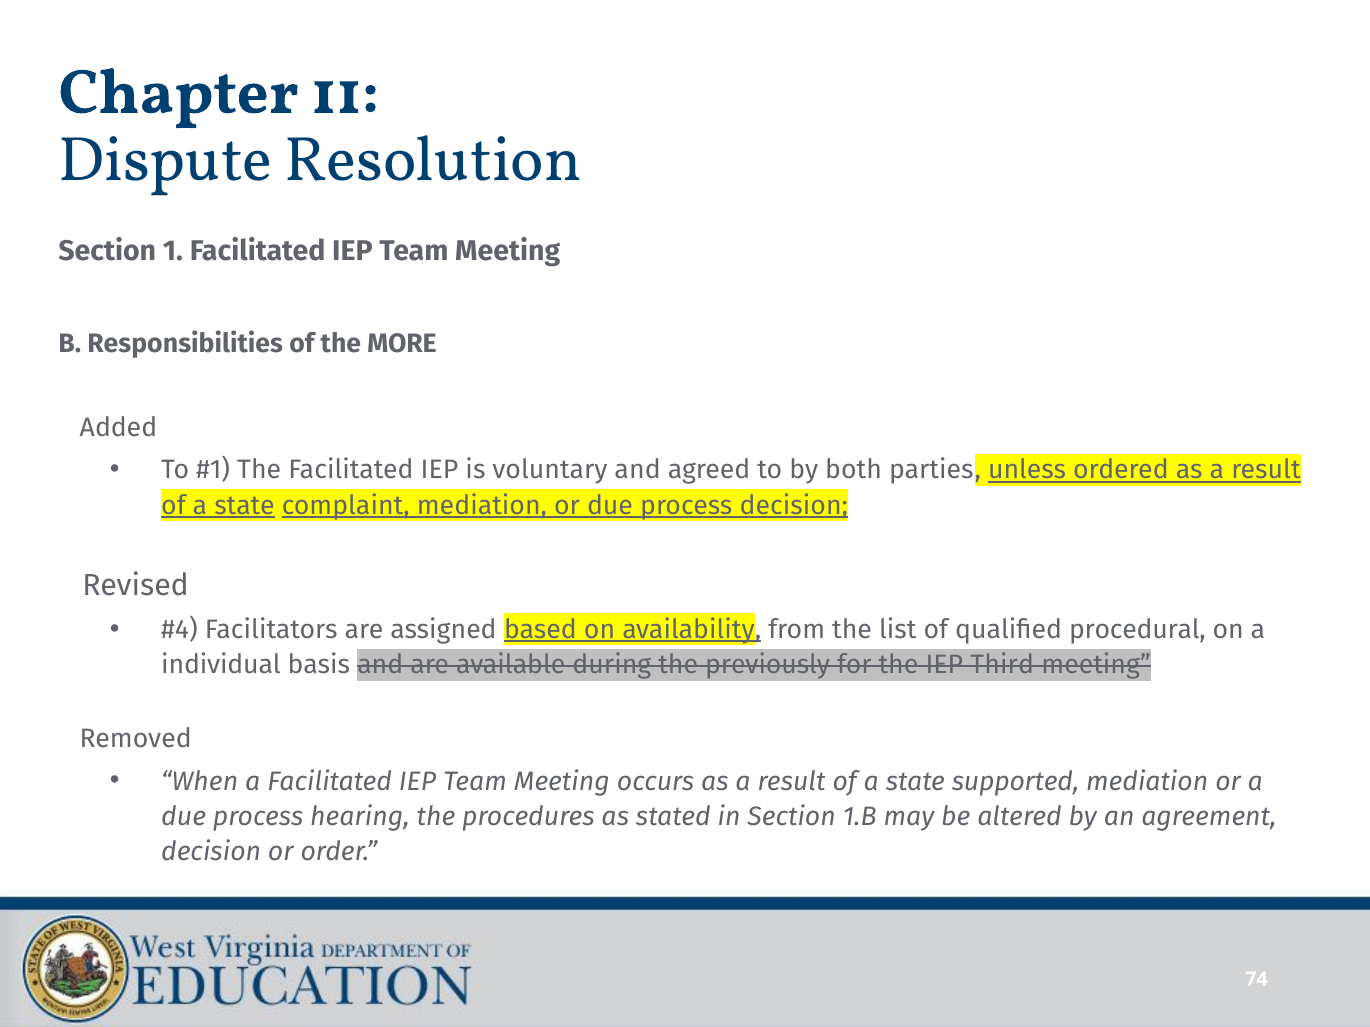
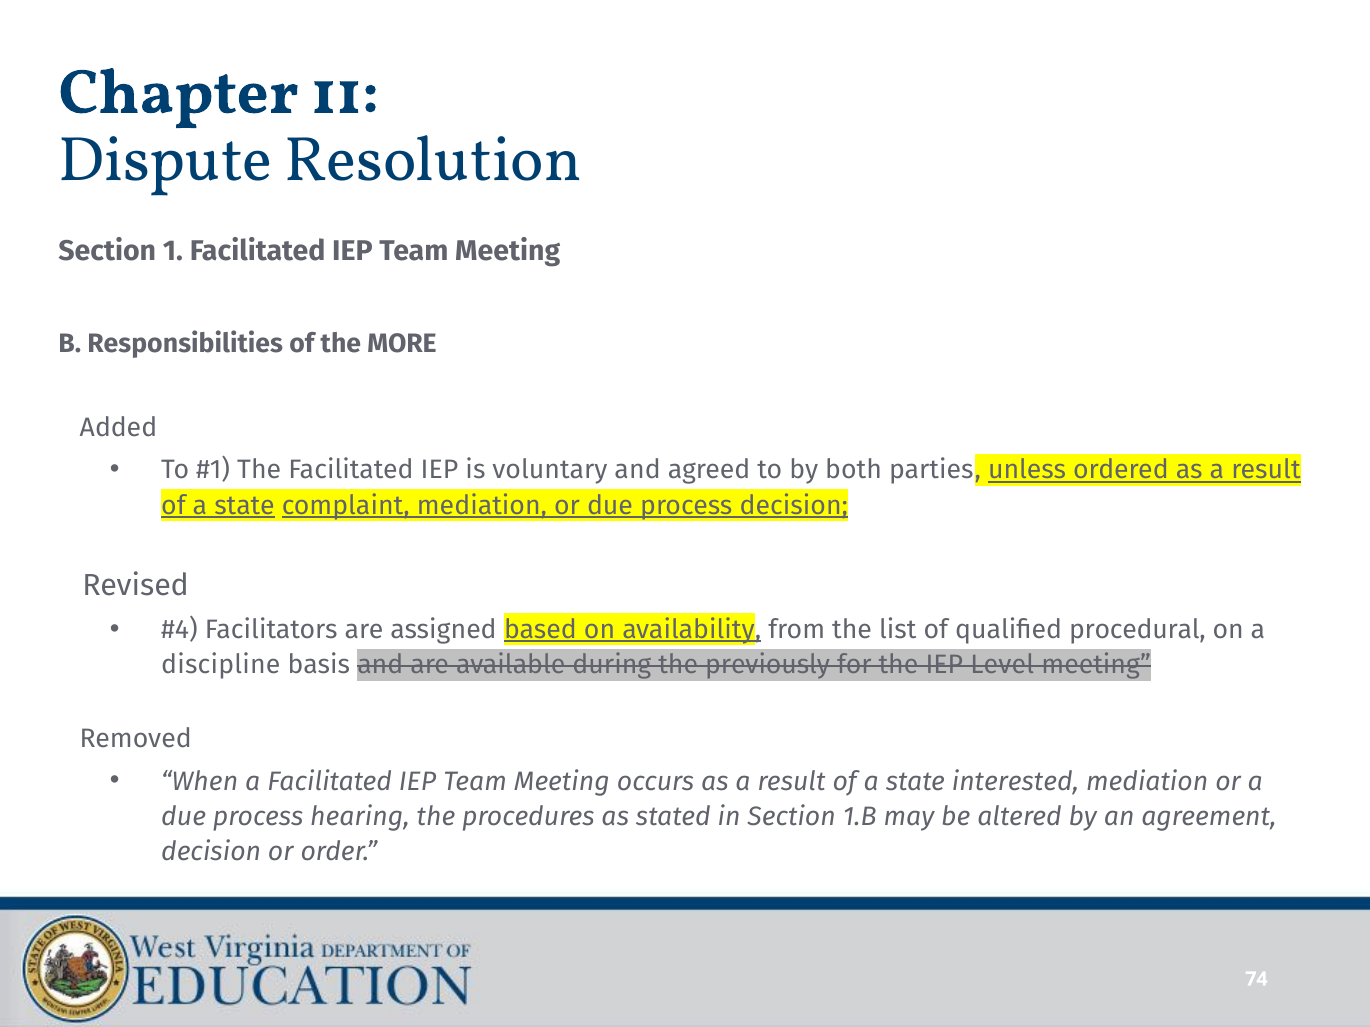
individual: individual -> discipline (221, 665)
Third: Third -> Level (1002, 665)
supported: supported -> interested (1015, 782)
